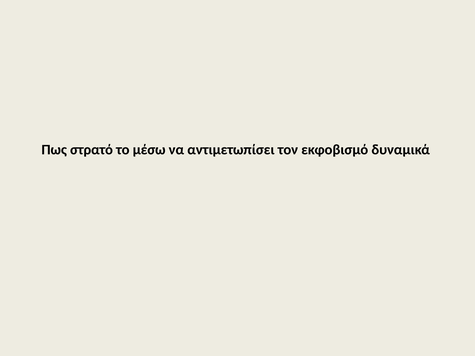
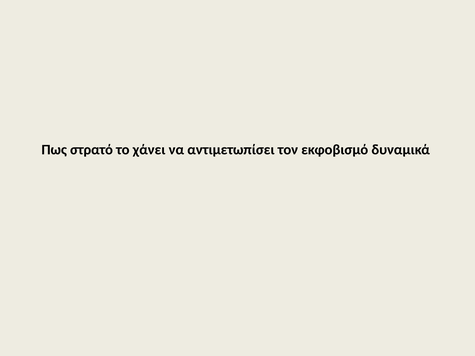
μέσω: μέσω -> χάνει (149, 150)
